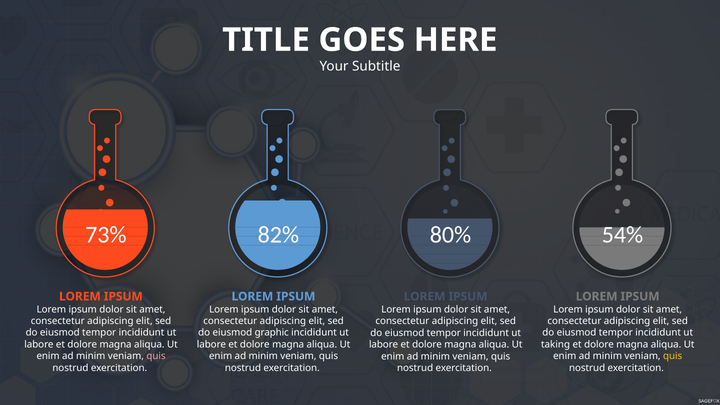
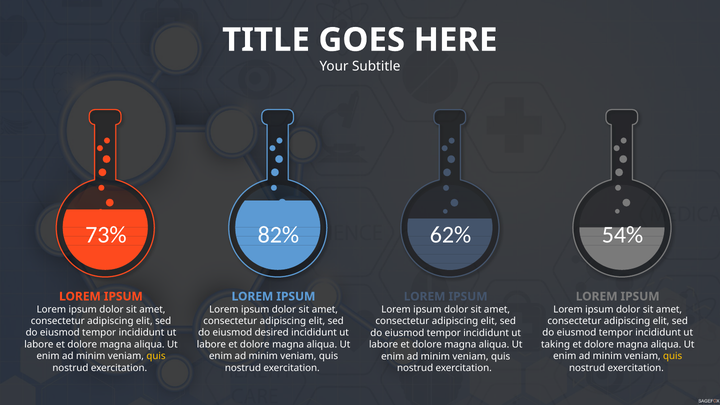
80%: 80% -> 62% (451, 235)
graphic: graphic -> desired (272, 333)
quis colour: pink -> yellow (156, 356)
